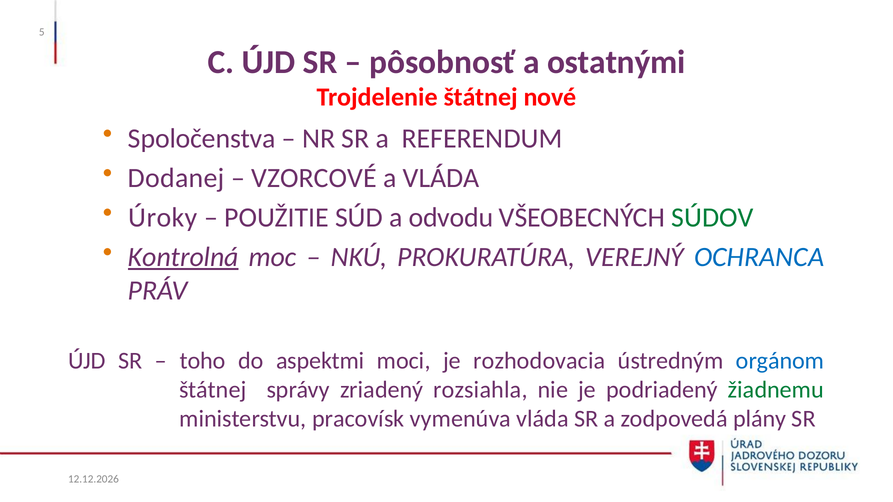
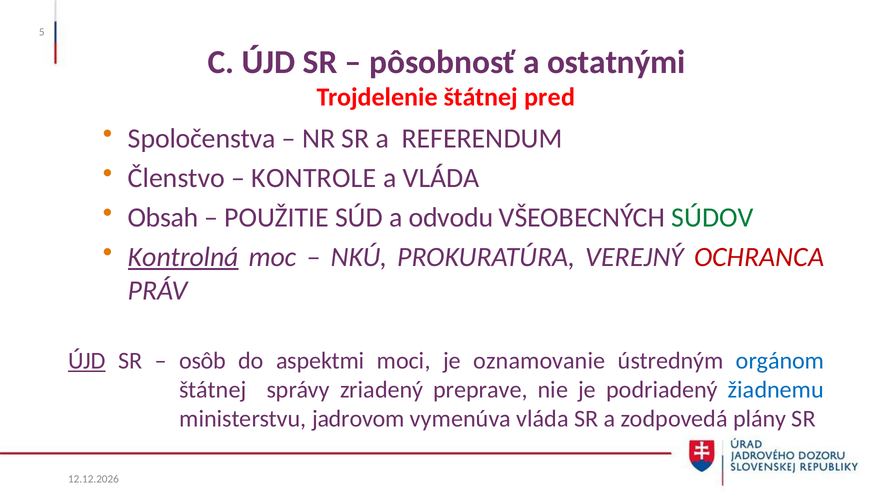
nové: nové -> pred (550, 97)
Dodanej: Dodanej -> Členstvo (176, 178)
VZORCOVÉ: VZORCOVÉ -> KONTROLE (314, 178)
Úroky: Úroky -> Obsah (163, 218)
OCHRANCA colour: blue -> red (759, 257)
ÚJD underline: none -> present (87, 361)
toho: toho -> osôb (203, 361)
rozhodovacia: rozhodovacia -> oznamovanie (539, 361)
rozsiahla: rozsiahla -> preprave (480, 390)
žiadnemu colour: green -> blue (776, 390)
pracovísk: pracovísk -> jadrovom (358, 419)
